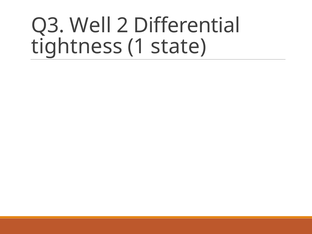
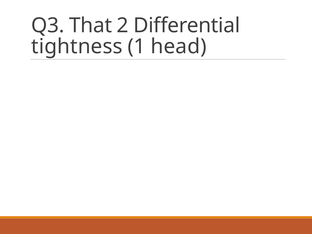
Well: Well -> That (91, 25)
state: state -> head (179, 47)
